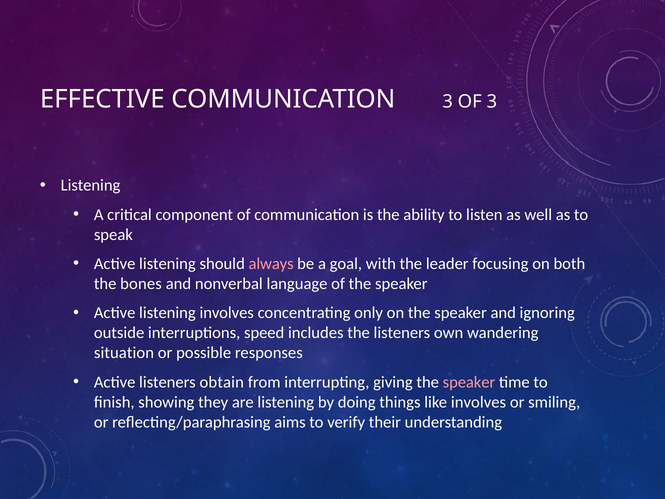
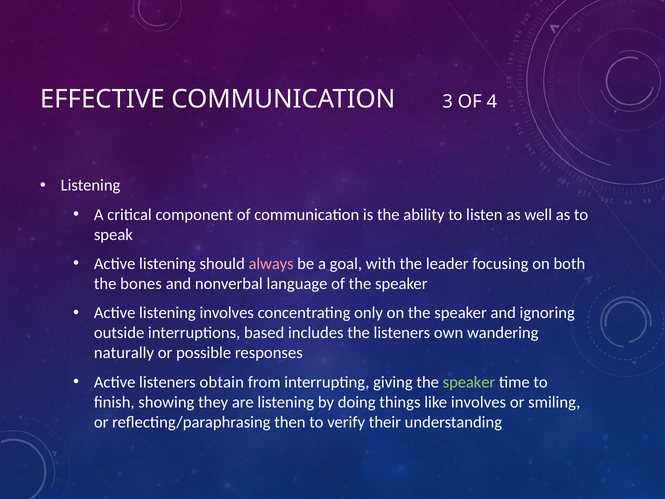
OF 3: 3 -> 4 (492, 102)
speed: speed -> based (264, 333)
situation: situation -> naturally (124, 353)
speaker colour: pink -> light green (469, 382)
aims: aims -> then (290, 422)
